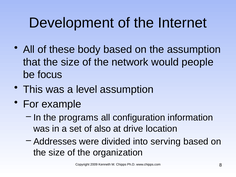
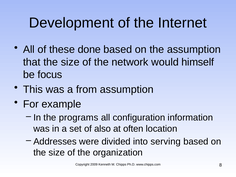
body: body -> done (89, 50)
people: people -> himself (198, 62)
level: level -> from (87, 89)
drive: drive -> often (133, 129)
